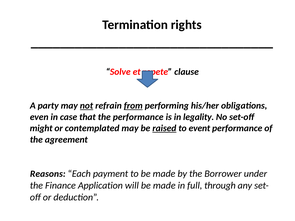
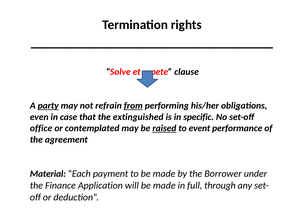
party underline: none -> present (48, 106)
not underline: present -> none (87, 106)
the performance: performance -> extinguished (138, 117)
legality: legality -> specific (199, 117)
might: might -> office (41, 128)
Reasons: Reasons -> Material (48, 174)
